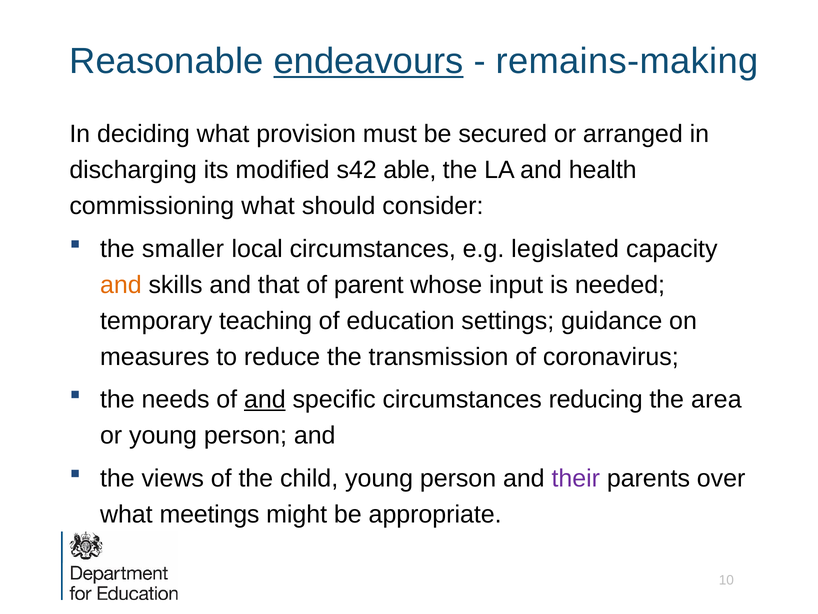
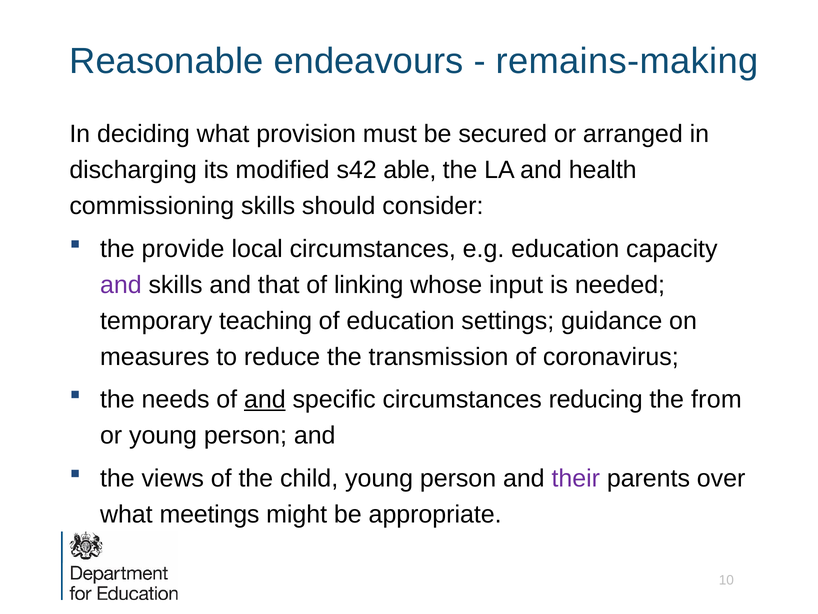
endeavours underline: present -> none (369, 61)
commissioning what: what -> skills (268, 206)
smaller: smaller -> provide (183, 249)
e.g legislated: legislated -> education (565, 249)
and colour: orange -> purple (121, 285)
parent: parent -> linking (369, 285)
area: area -> from (716, 399)
